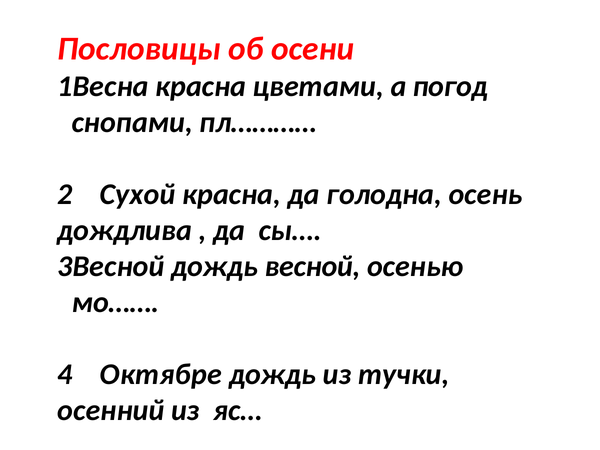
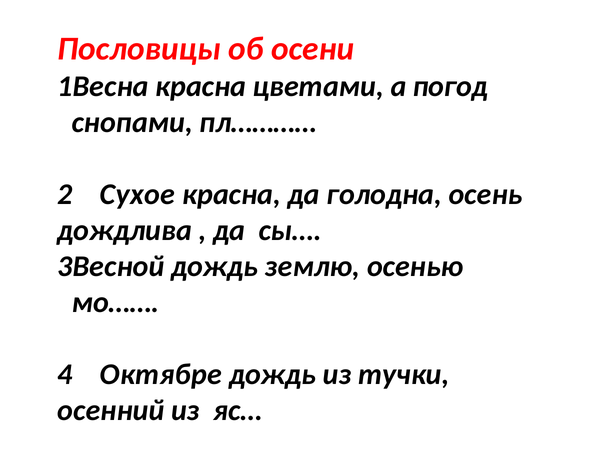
Сухой: Сухой -> Сухое (137, 194)
весной: весной -> землю (313, 266)
